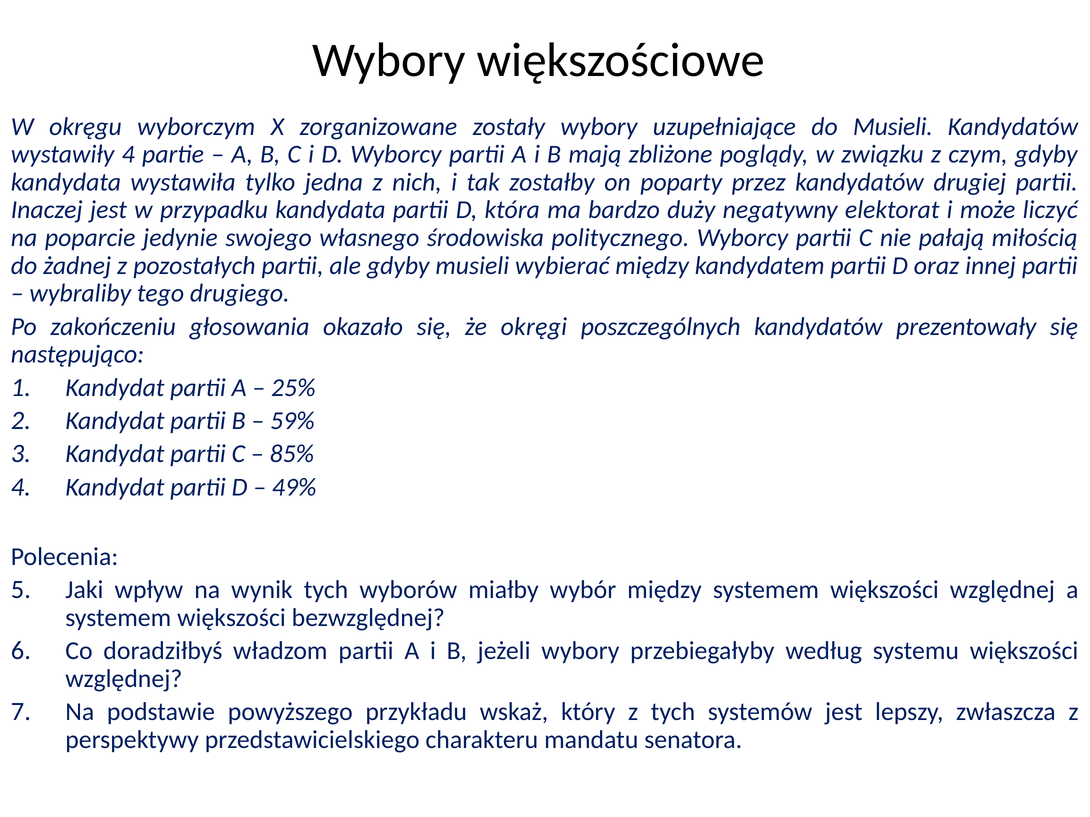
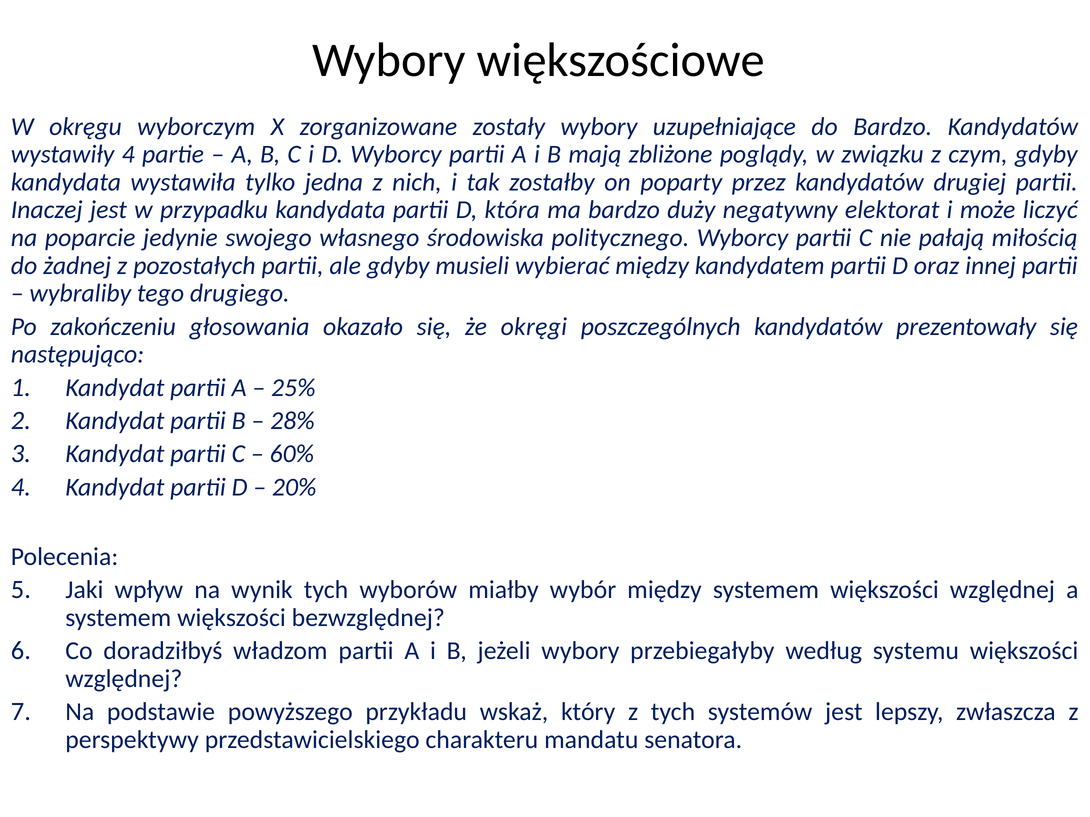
do Musieli: Musieli -> Bardzo (893, 127)
59%: 59% -> 28% (292, 421)
85%: 85% -> 60% (292, 454)
49%: 49% -> 20% (294, 487)
